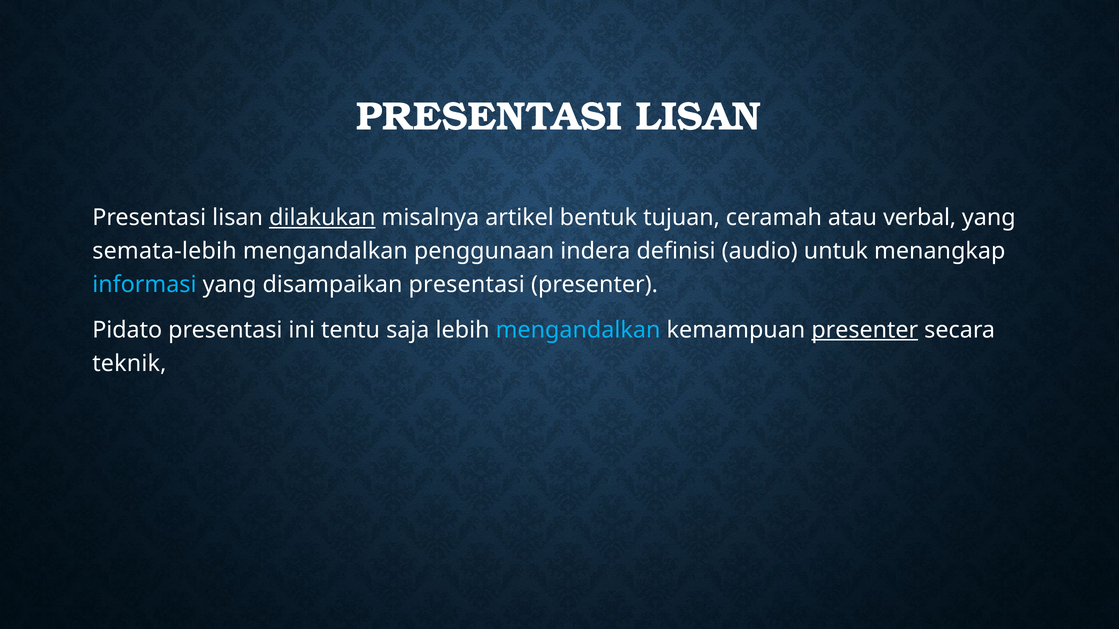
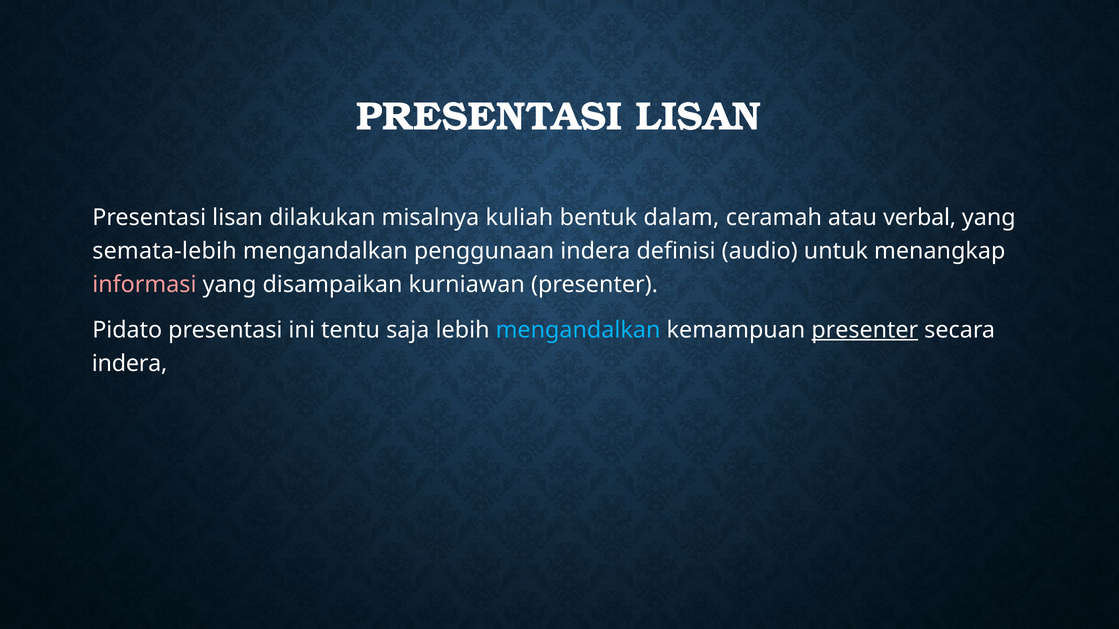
dilakukan underline: present -> none (322, 218)
artikel: artikel -> kuliah (519, 218)
tujuan: tujuan -> dalam (681, 218)
informasi colour: light blue -> pink (144, 285)
disampaikan presentasi: presentasi -> kurniawan (467, 285)
teknik: teknik -> indera (130, 364)
